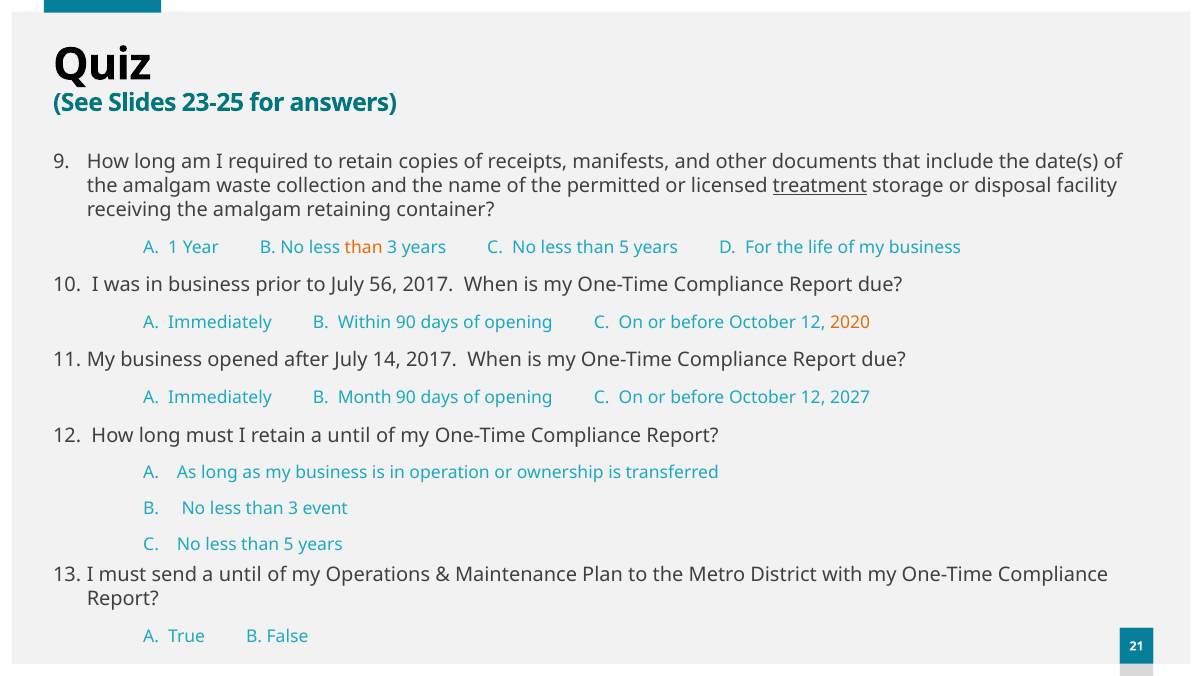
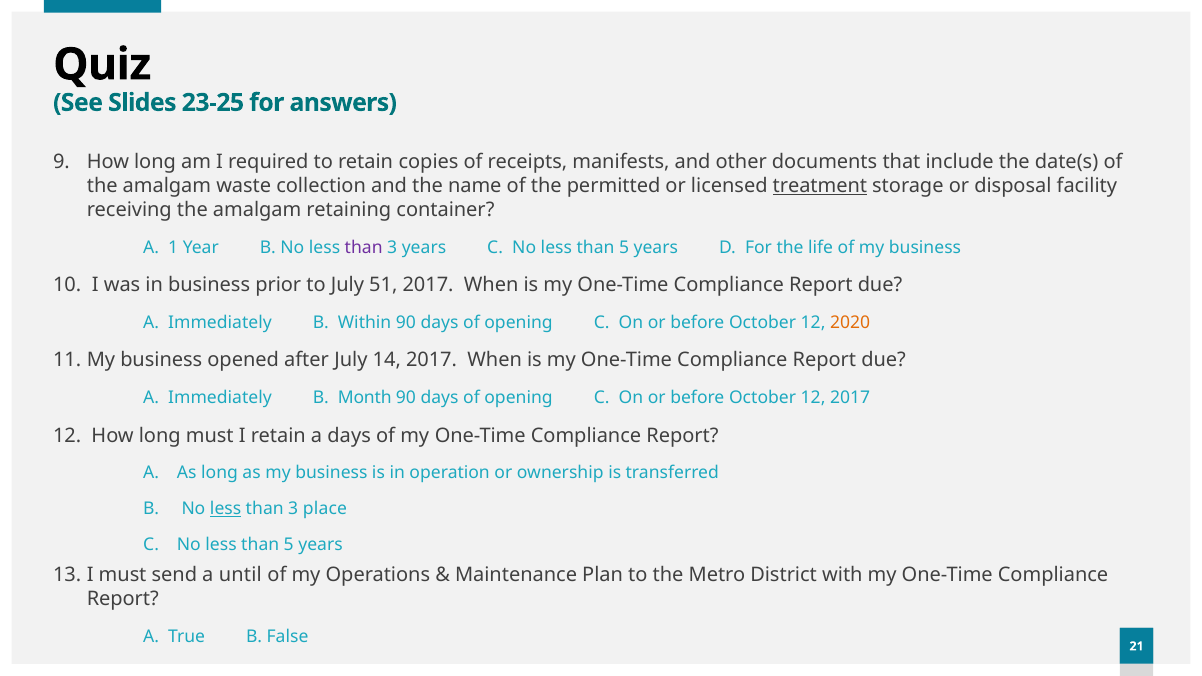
than colour: orange -> purple (364, 248)
56: 56 -> 51 (383, 285)
12 2027: 2027 -> 2017 (850, 398)
retain a until: until -> days (349, 436)
less underline: none -> present (226, 509)
event: event -> place (325, 509)
